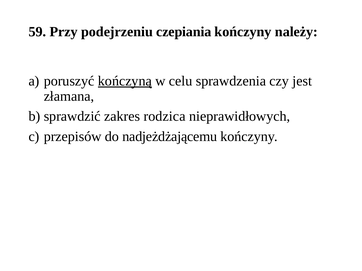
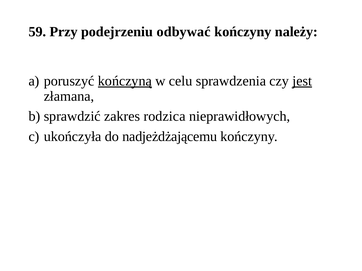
czepiania: czepiania -> odbywać (184, 32)
jest underline: none -> present (302, 81)
przepisów: przepisów -> ukończyła (73, 137)
